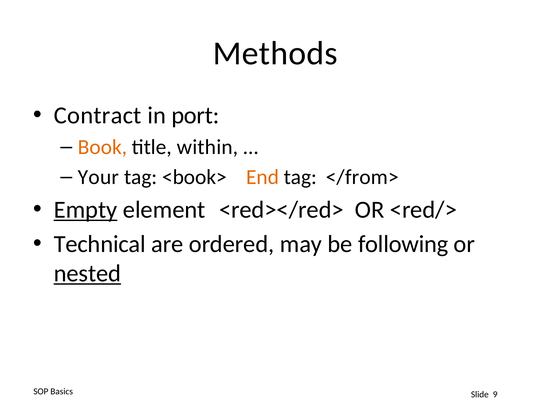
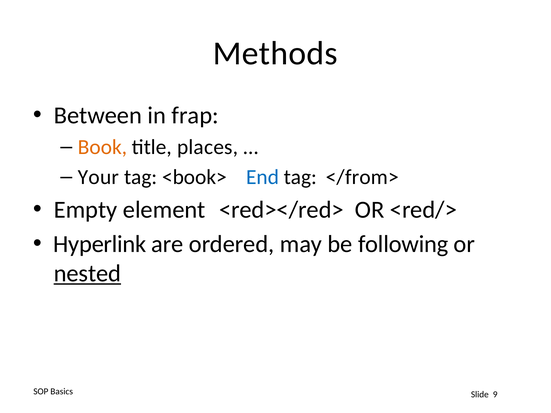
Contract: Contract -> Between (98, 116)
port: port -> frap (195, 116)
within: within -> places (208, 147)
End colour: orange -> blue (263, 177)
Empty underline: present -> none (86, 210)
Technical: Technical -> Hyperlink (100, 244)
